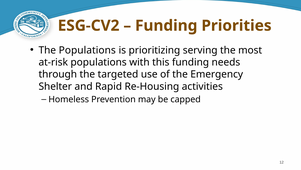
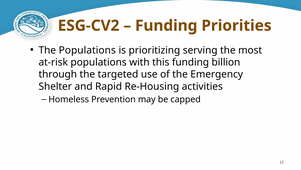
needs: needs -> billion (226, 62)
